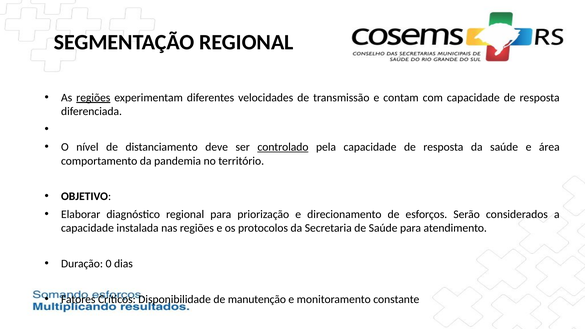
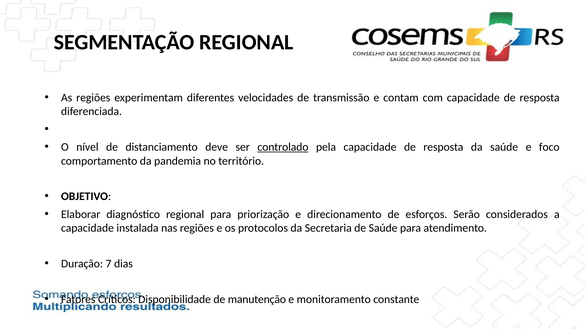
regiões underline: present -> none (93, 98)
área: área -> foco (549, 147)
0: 0 -> 7 (109, 264)
